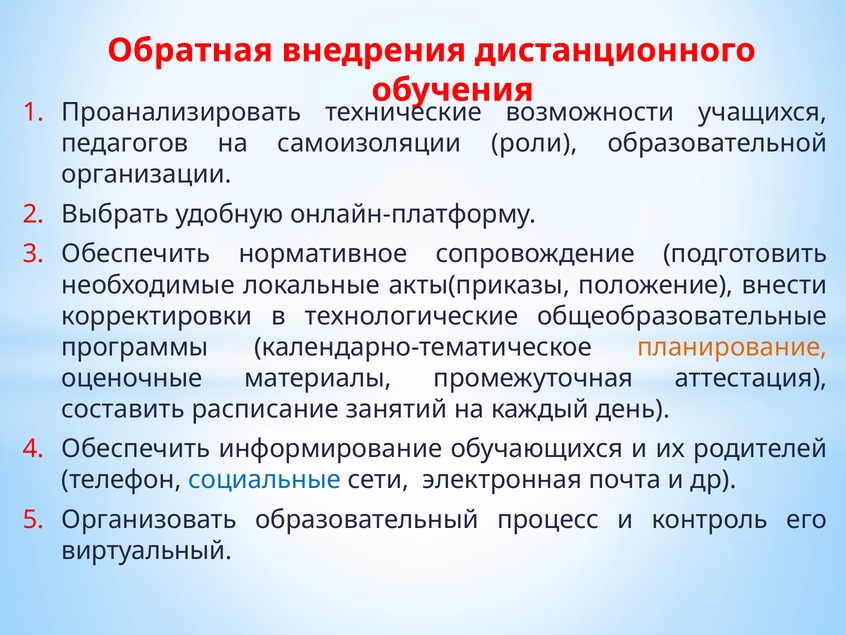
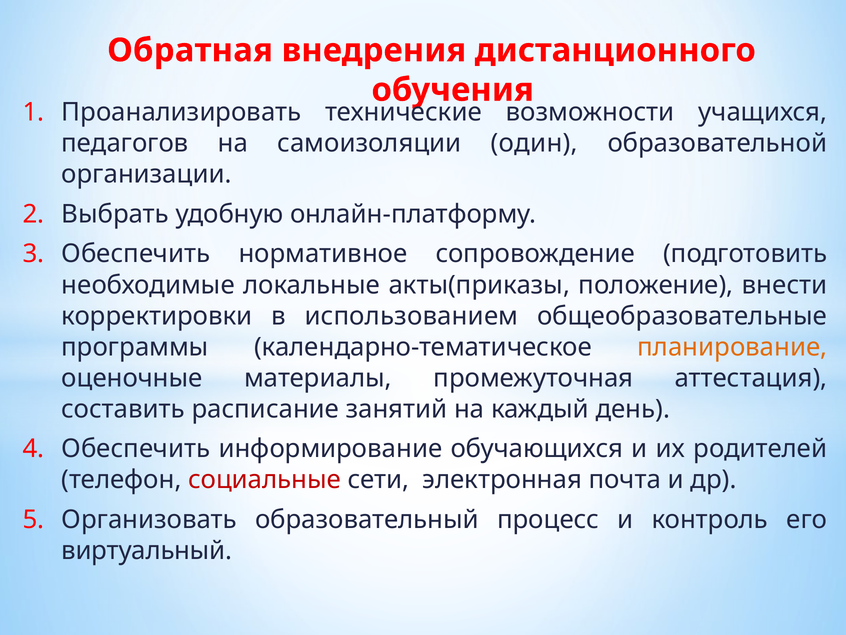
роли: роли -> один (534, 143)
технологические: технологические -> использованием (411, 316)
социальные colour: blue -> red (265, 479)
